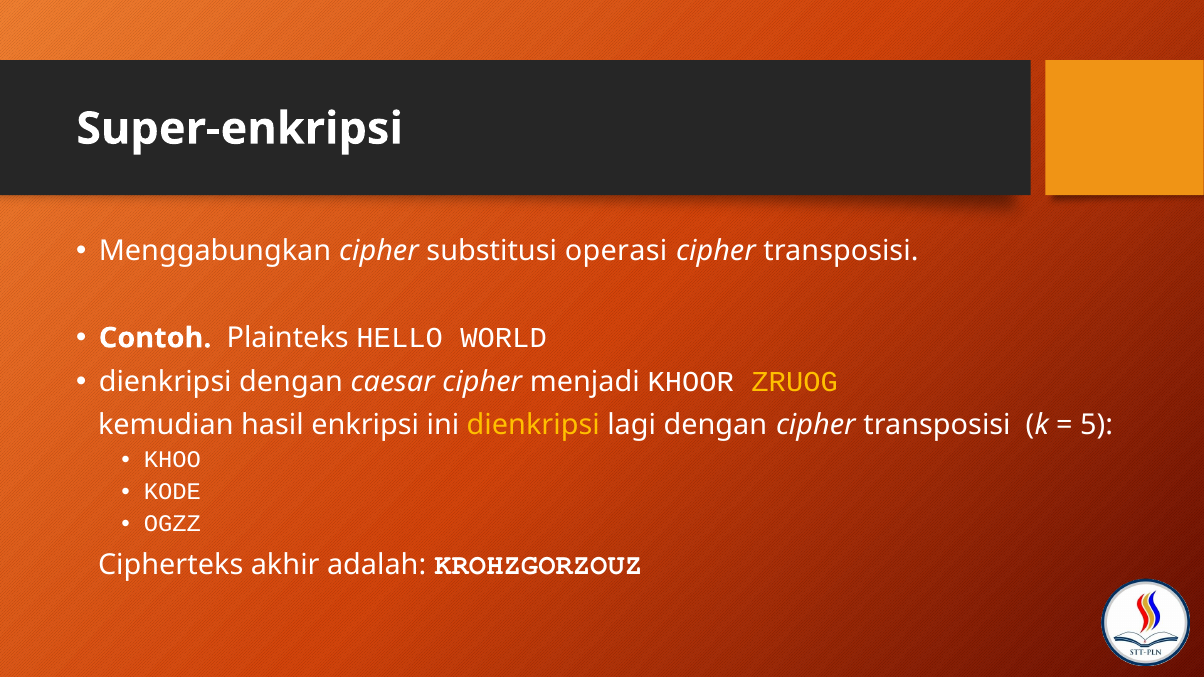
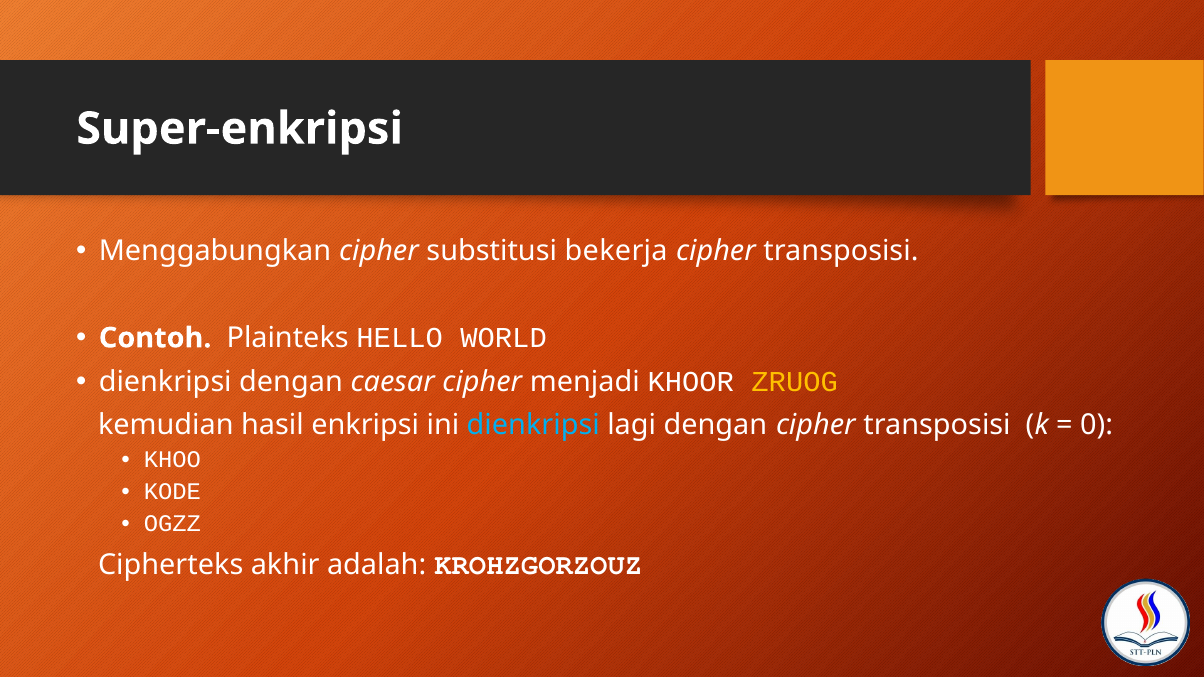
operasi: operasi -> bekerja (616, 251)
dienkripsi colour: yellow -> light blue (533, 425)
5: 5 -> 0 (1097, 425)
